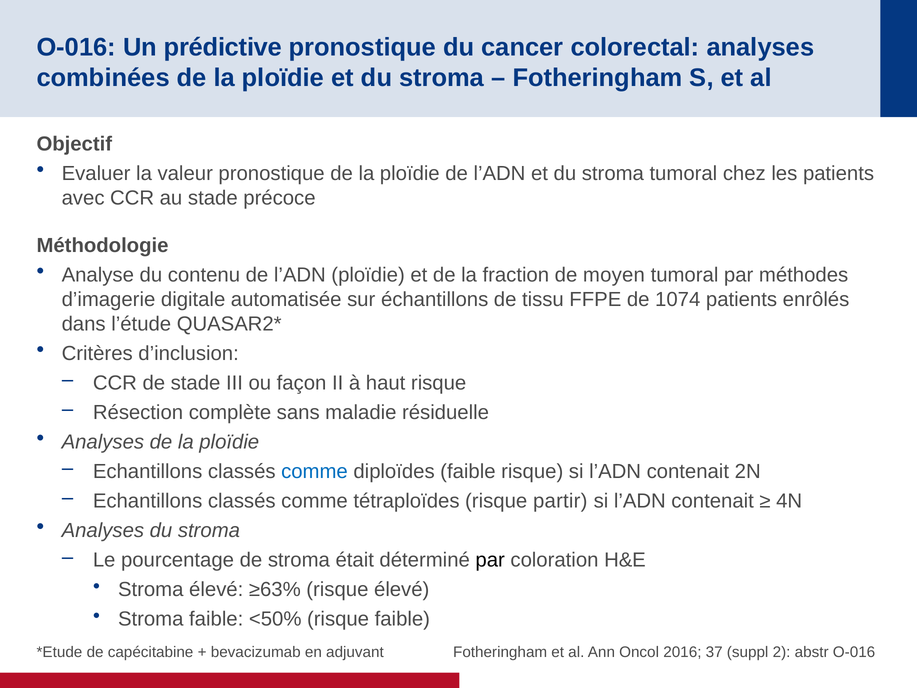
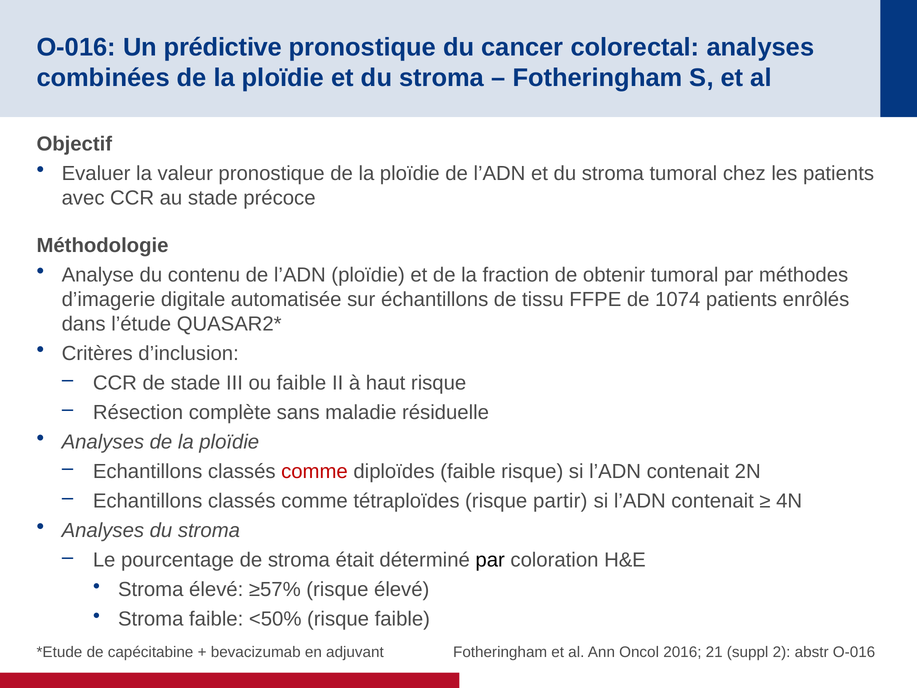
moyen: moyen -> obtenir (614, 275)
ou façon: façon -> faible (301, 383)
comme colour: blue -> red (314, 471)
≥63%: ≥63% -> ≥57% (275, 589)
37: 37 -> 21 (714, 652)
